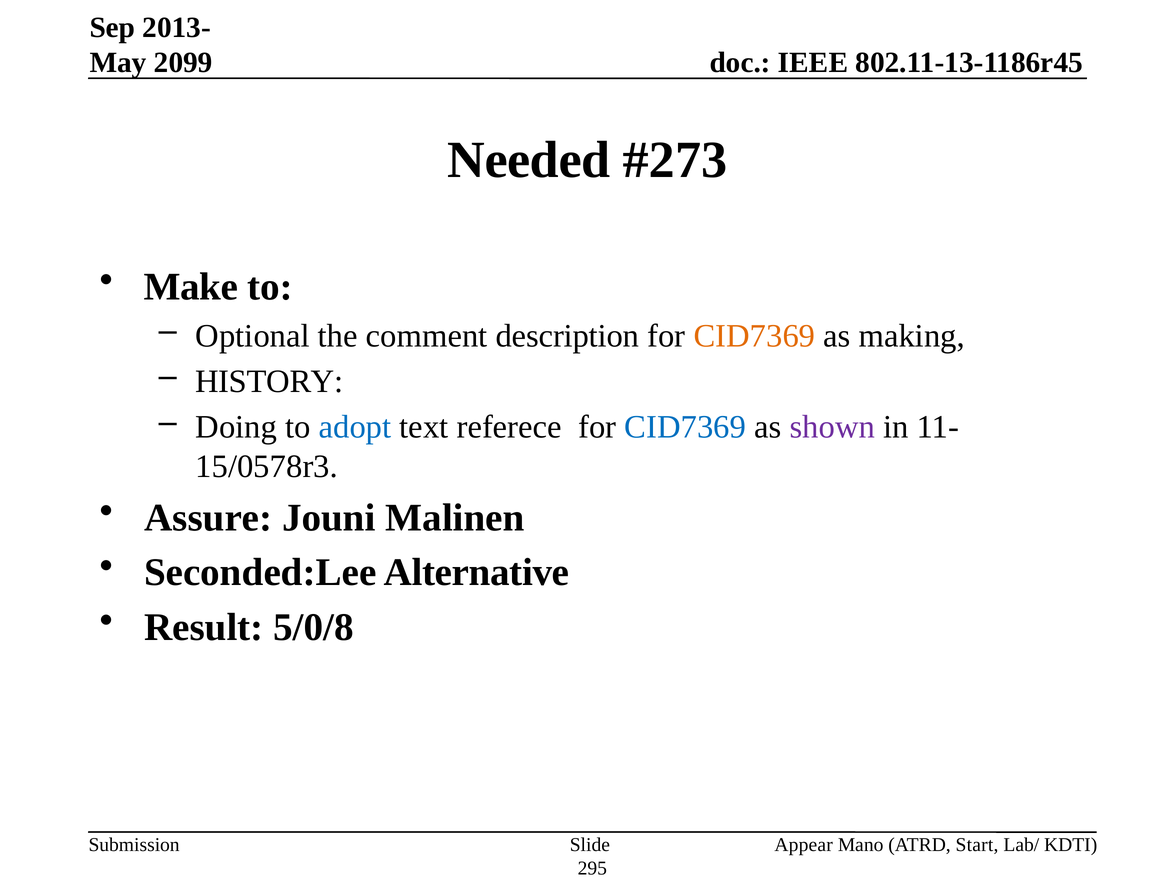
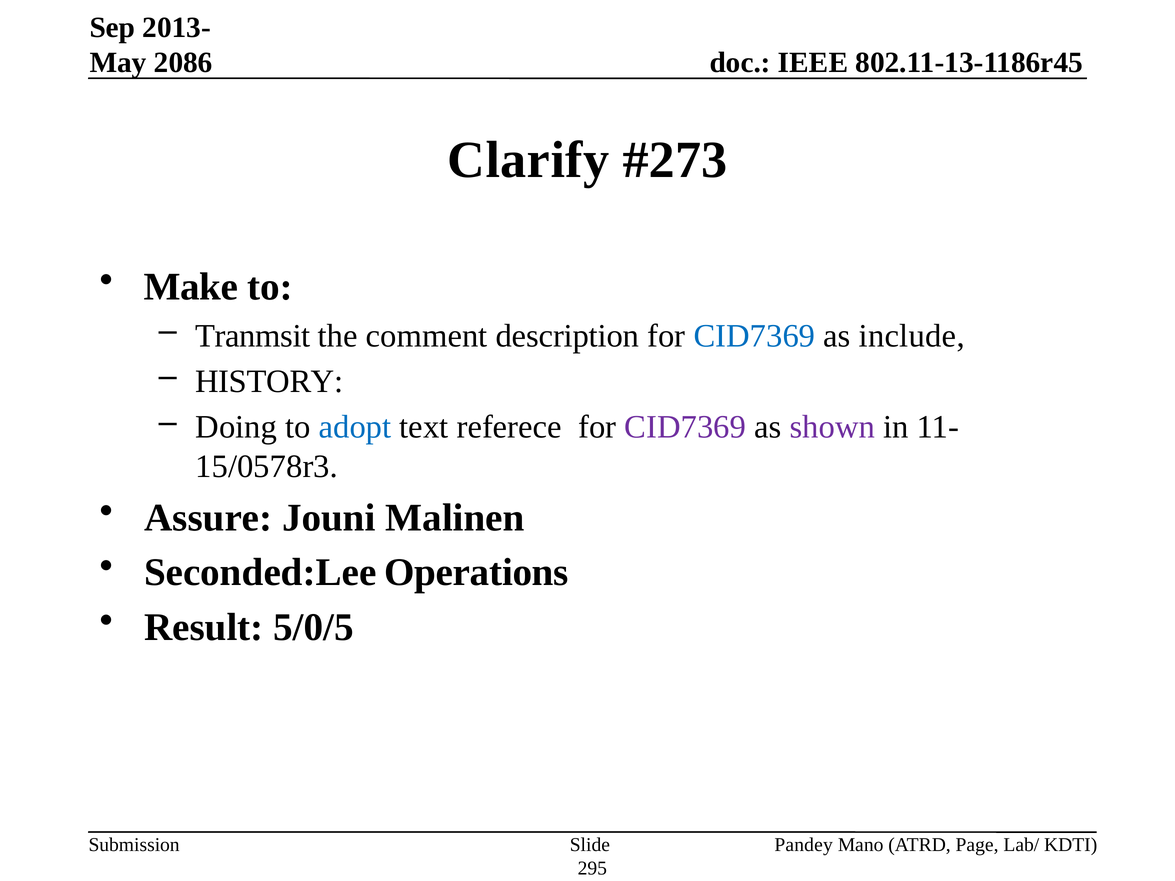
2099: 2099 -> 2086 (183, 63)
Needed: Needed -> Clarify (528, 160)
Optional: Optional -> Tranmsit (253, 336)
CID7369 colour: orange -> blue (754, 336)
making: making -> include (912, 336)
CID7369 colour: blue -> purple (685, 427)
Alternative: Alternative -> Operations (476, 573)
5/0/8: 5/0/8 -> 5/0/5 (314, 627)
Appear: Appear -> Pandey (804, 845)
Start: Start -> Page (977, 845)
